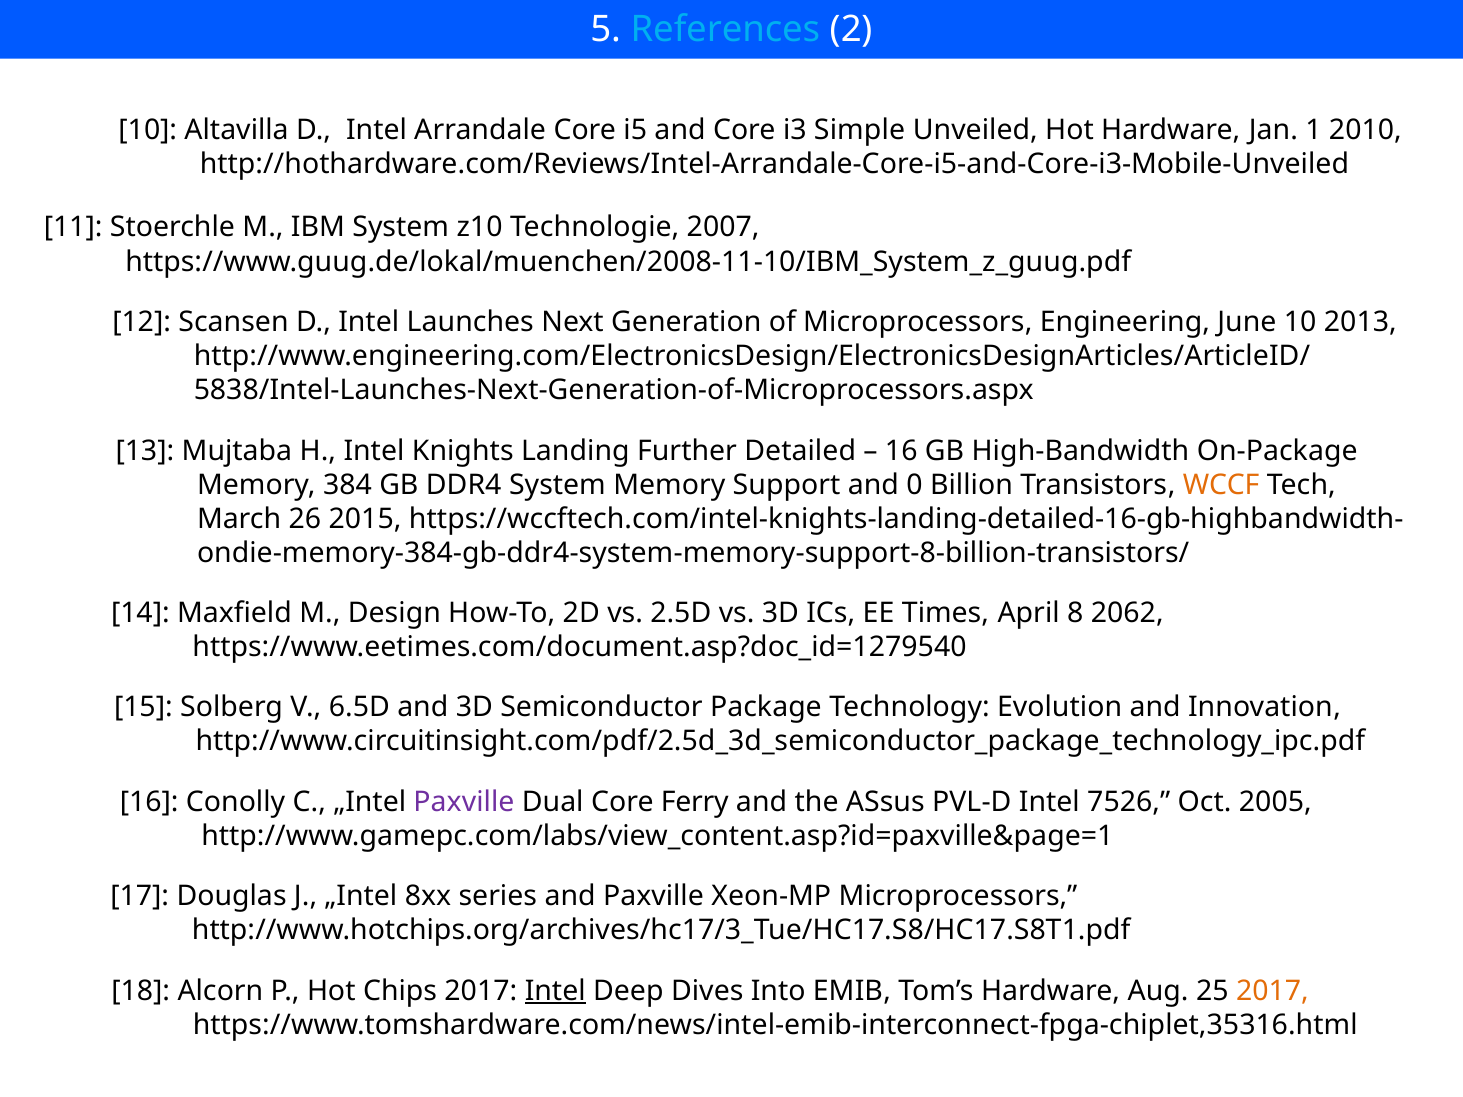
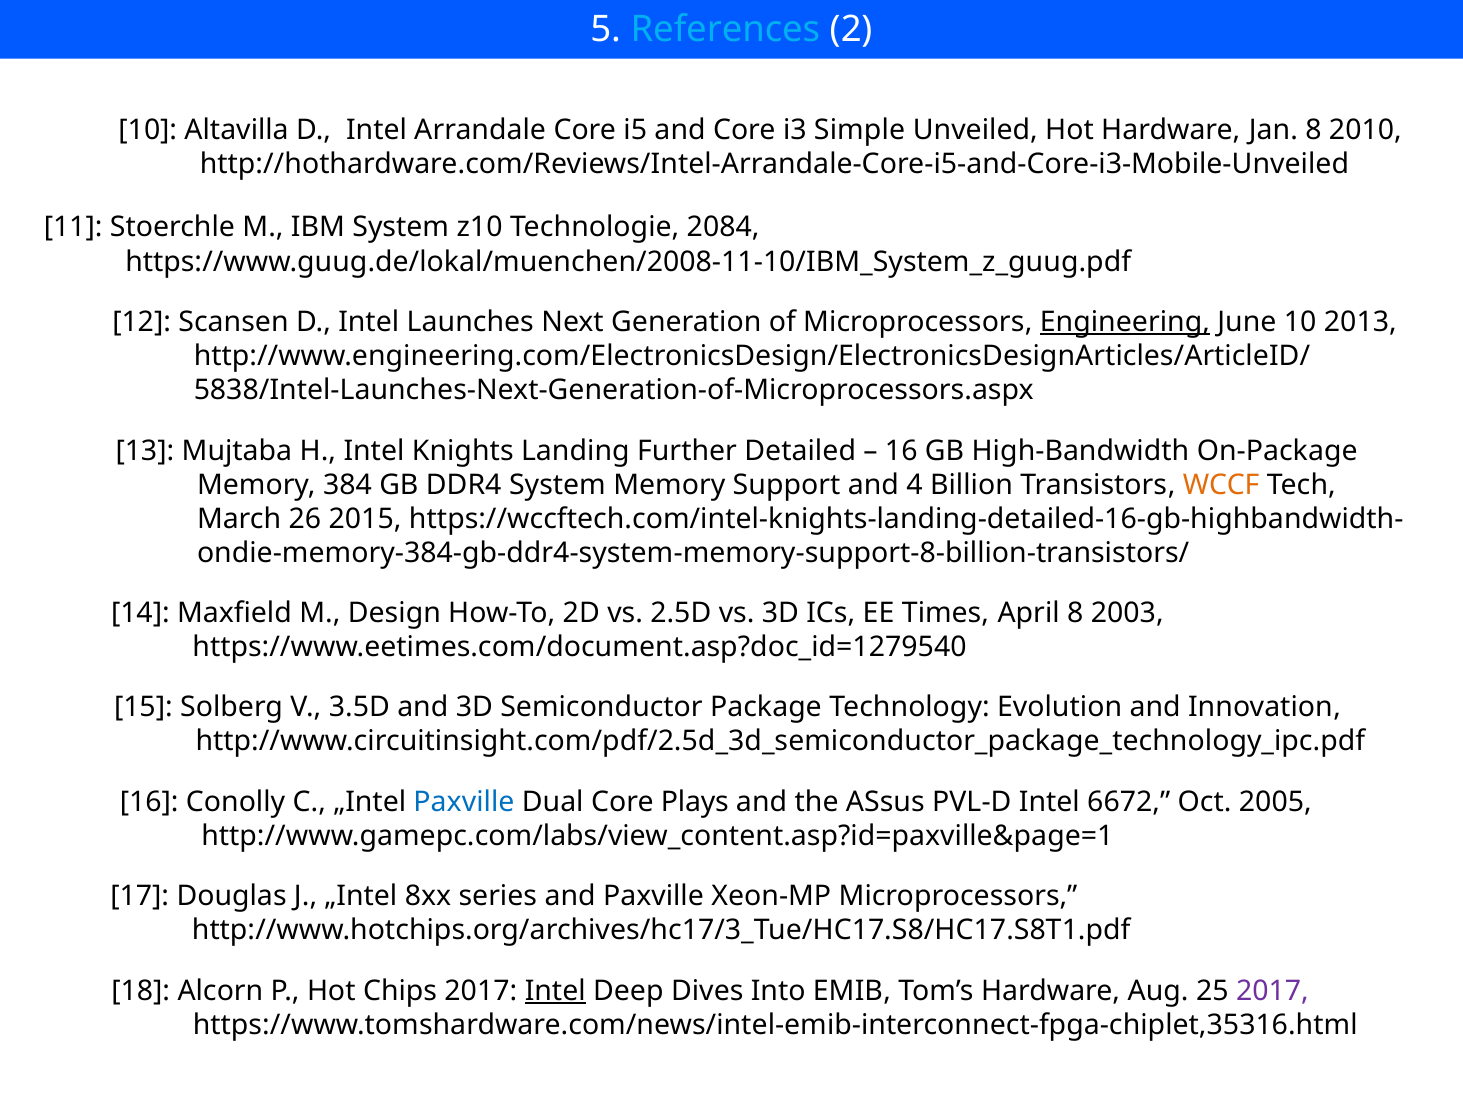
Jan 1: 1 -> 8 (1313, 130)
2007: 2007 -> 2084 (723, 228)
Engineering underline: none -> present (1125, 322)
0: 0 -> 4 (915, 485)
2062: 2062 -> 2003 (1127, 613)
6.5D: 6.5D -> 3.5D (359, 707)
Paxville colour: purple -> blue (464, 802)
Ferry: Ferry -> Plays (695, 802)
7526: 7526 -> 6672 (1129, 802)
2017 colour: orange -> purple (1272, 991)
